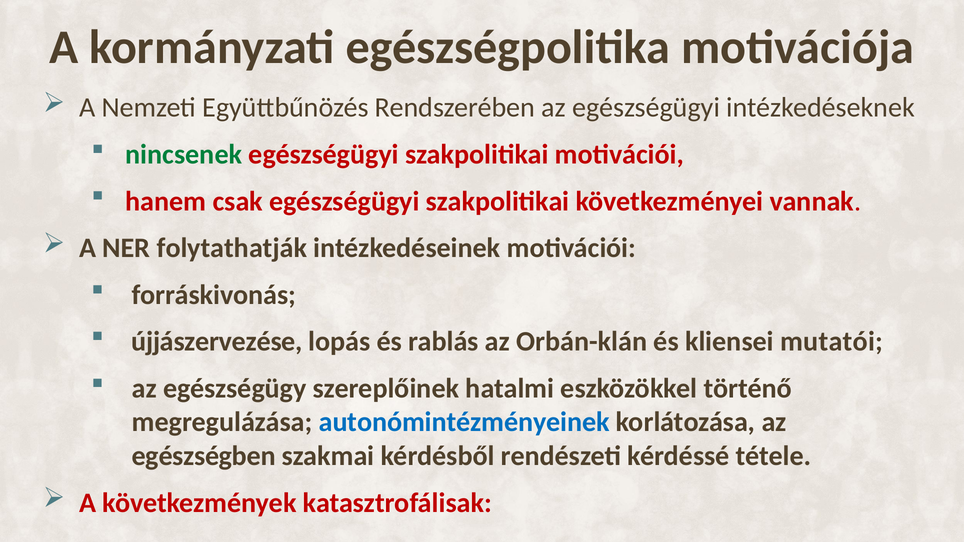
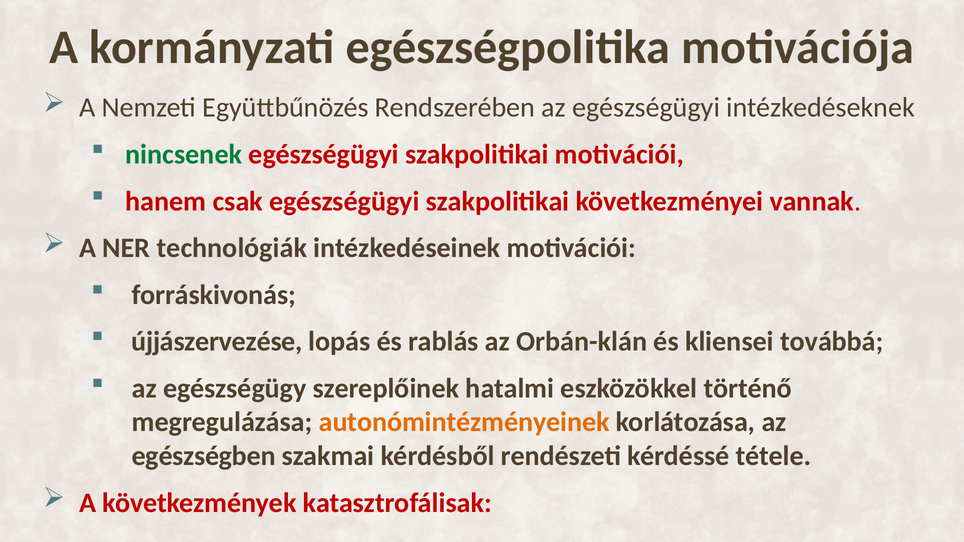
folytathatják: folytathatják -> technológiák (232, 248)
mutatói: mutatói -> továbbá (832, 342)
autonómintézményeinek colour: blue -> orange (464, 422)
